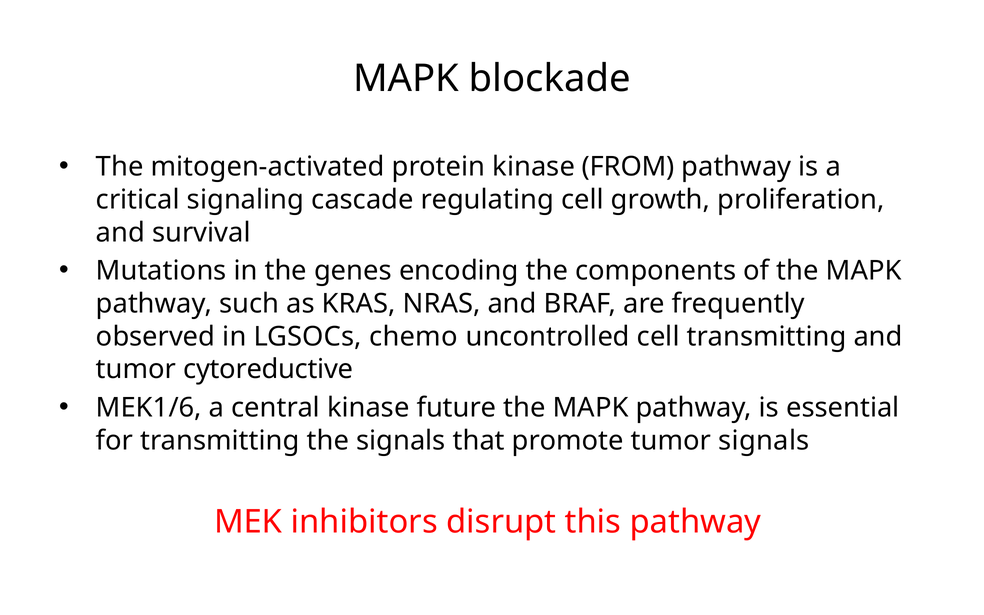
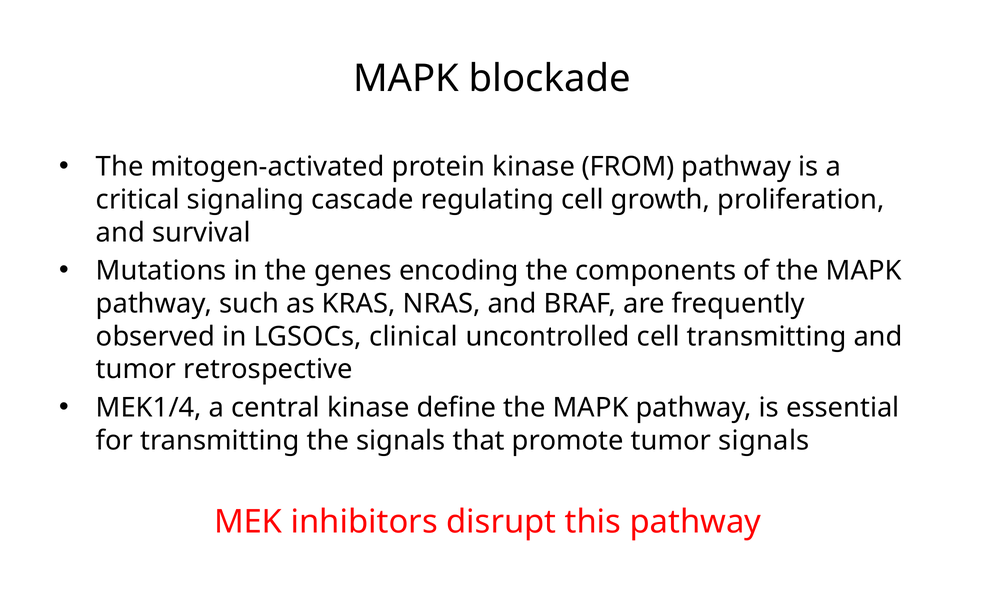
chemo: chemo -> clinical (413, 336)
cytoreductive: cytoreductive -> retrospective (268, 369)
MEK1/6: MEK1/6 -> MEK1/4 (149, 408)
future: future -> define (457, 408)
